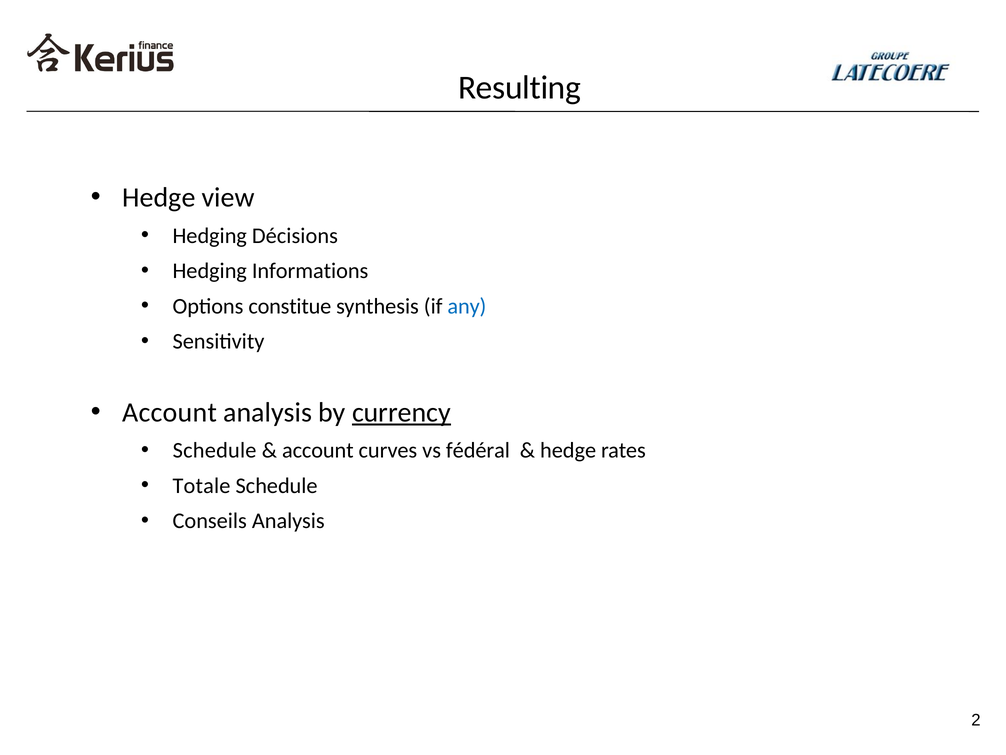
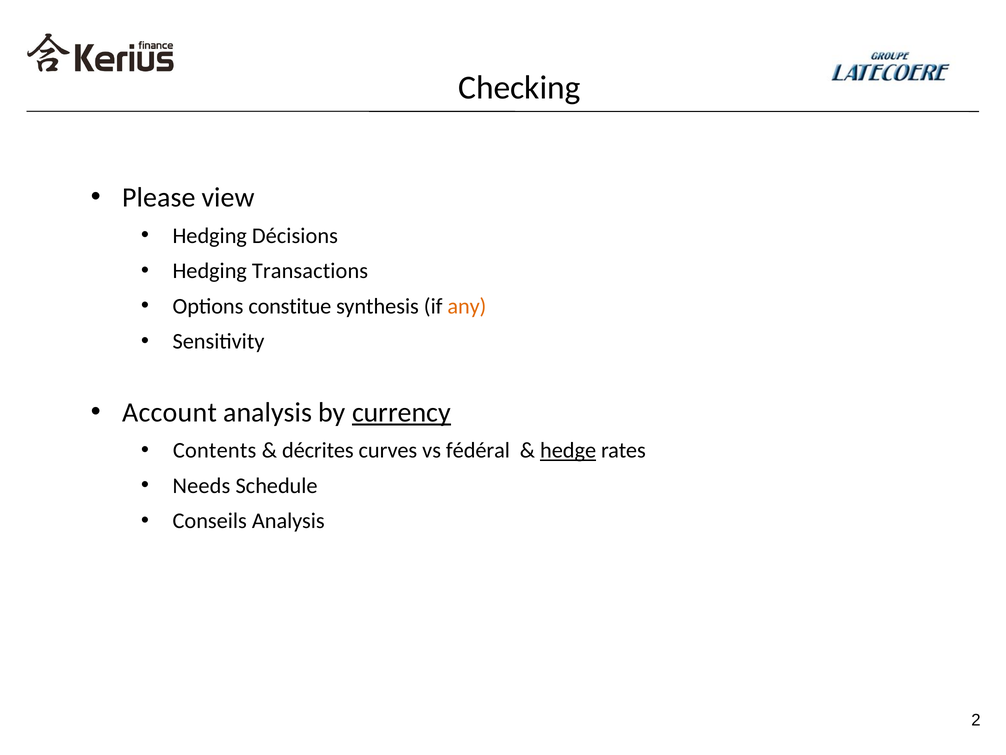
Resulting: Resulting -> Checking (519, 88)
Hedge: Hedge -> Please (159, 197)
Informations: Informations -> Transactions (310, 271)
any colour: blue -> orange (467, 306)
Schedule: Schedule -> Contents (215, 450)
account: account -> décrites (318, 450)
hedge underline: none -> present (568, 450)
Totale: Totale -> Needs (201, 486)
